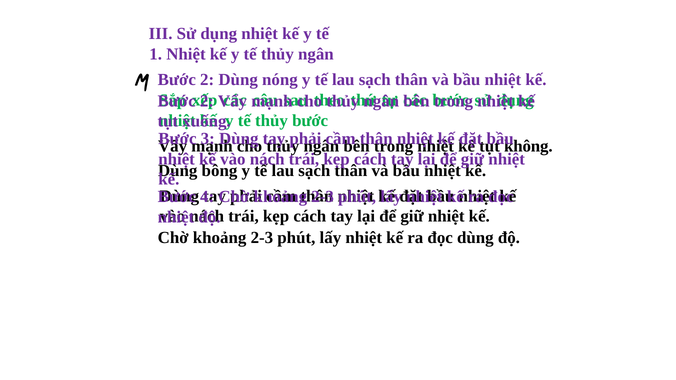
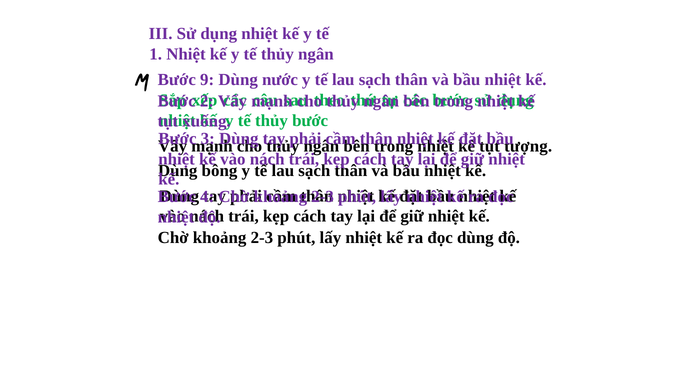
2: 2 -> 9 (207, 80)
nóng: nóng -> nước (280, 80)
không: không -> tượng (528, 146)
